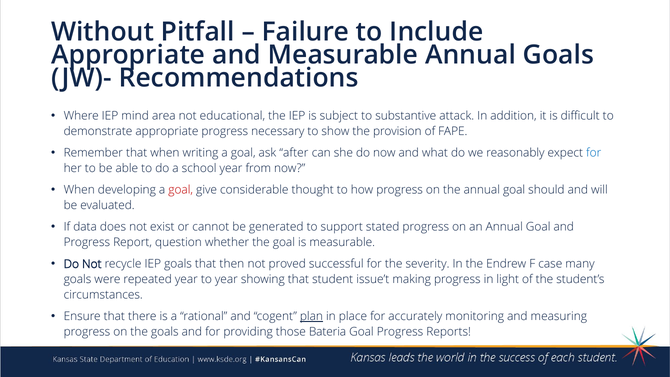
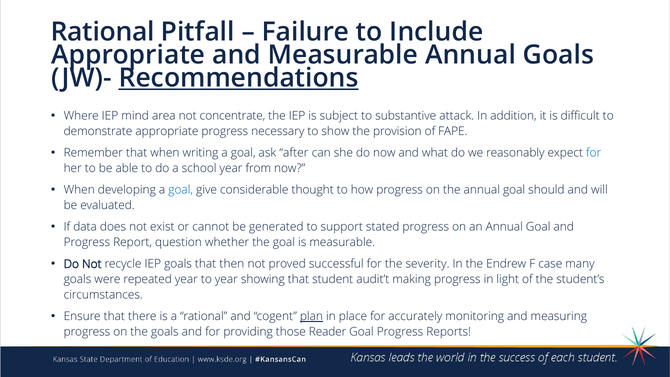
Without: Without -> Rational (103, 32)
Recommendations underline: none -> present (239, 78)
educational: educational -> concentrate (232, 116)
goal colour: red -> blue (181, 190)
issue’t: issue’t -> audit’t (373, 279)
Bateria: Bateria -> Reader (328, 332)
